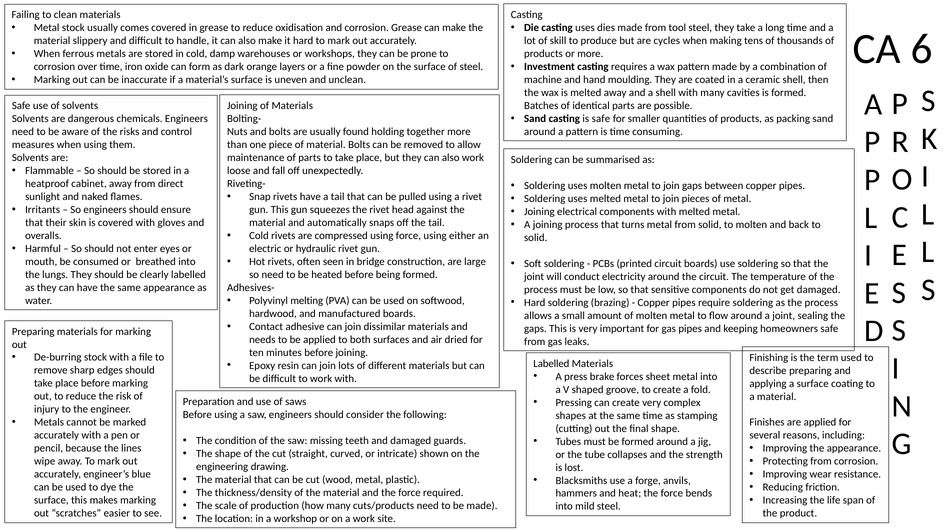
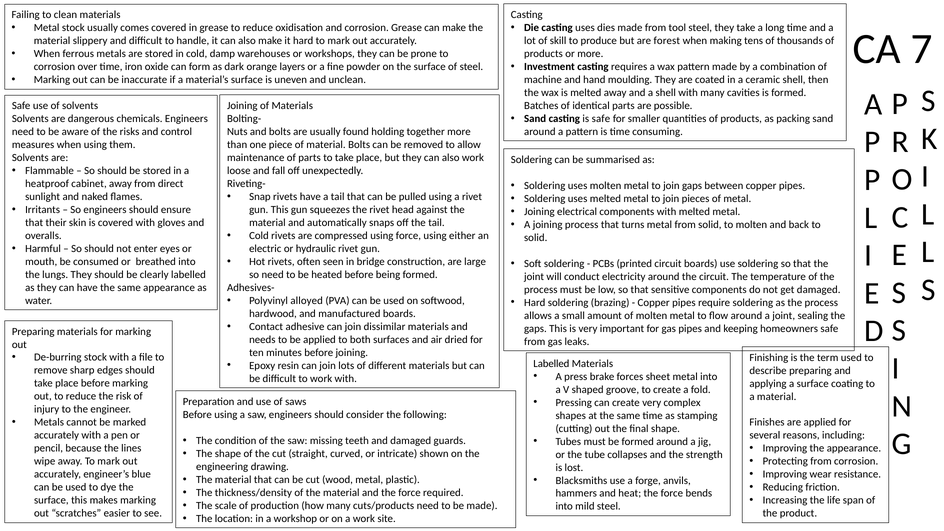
6: 6 -> 7 (922, 49)
cycles: cycles -> forest (667, 41)
melting: melting -> alloyed (307, 301)
